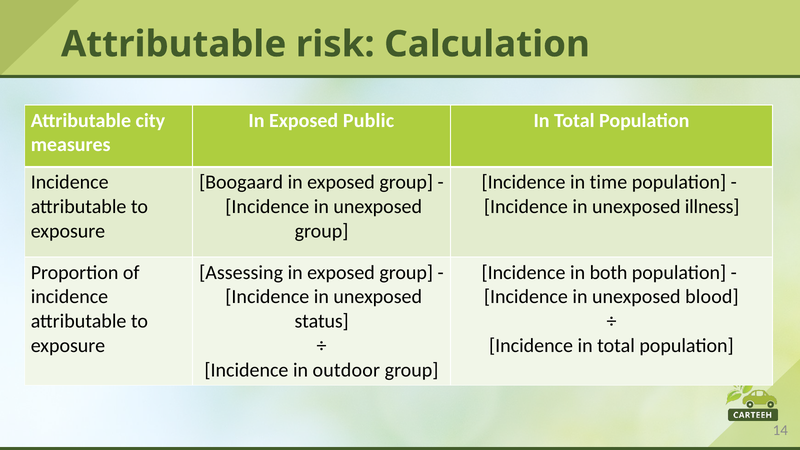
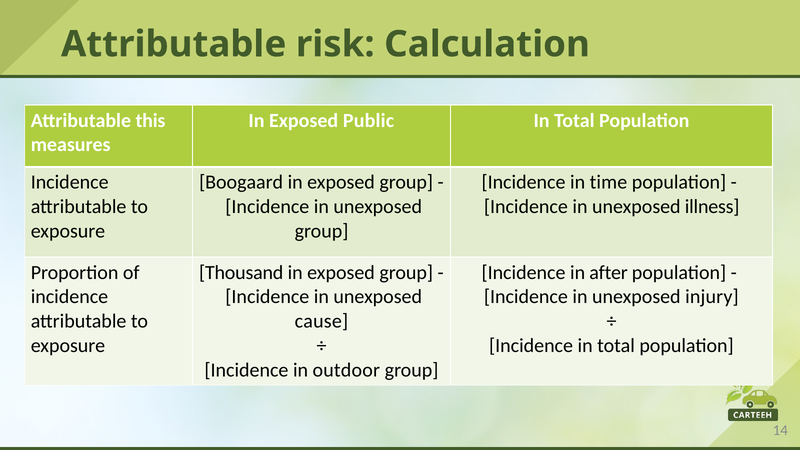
city: city -> this (150, 120)
Assessing: Assessing -> Thousand (241, 272)
both: both -> after (609, 272)
blood: blood -> injury (712, 297)
status: status -> cause (321, 321)
